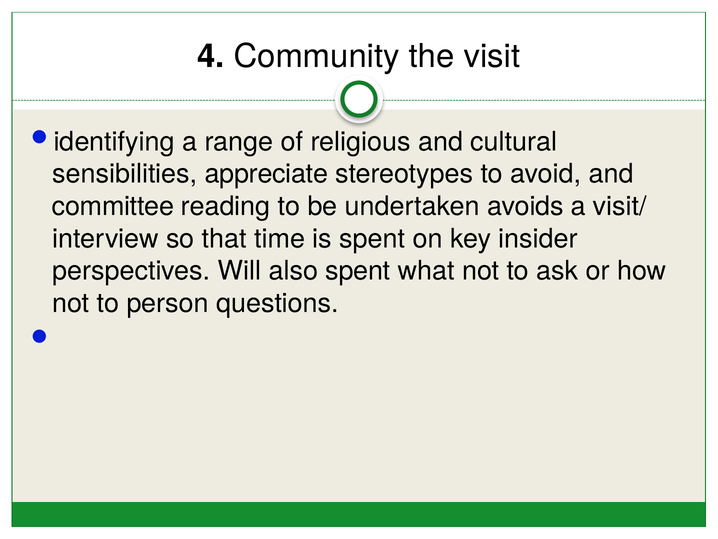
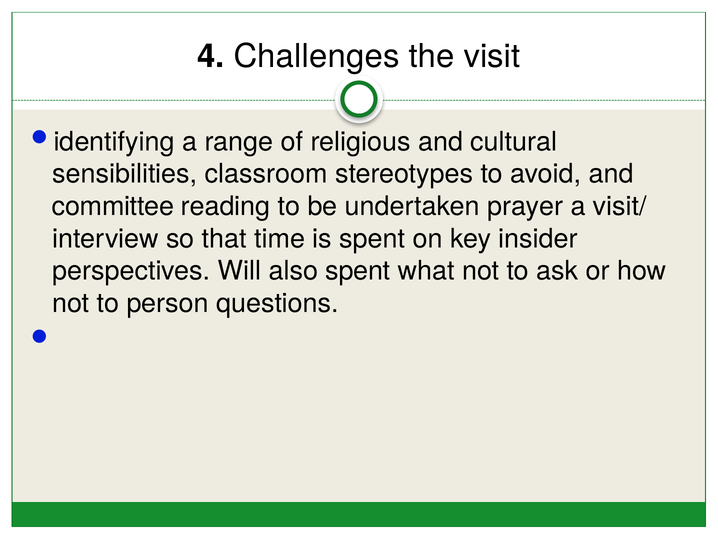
Community: Community -> Challenges (317, 57)
appreciate: appreciate -> classroom (266, 174)
avoids: avoids -> prayer (525, 206)
